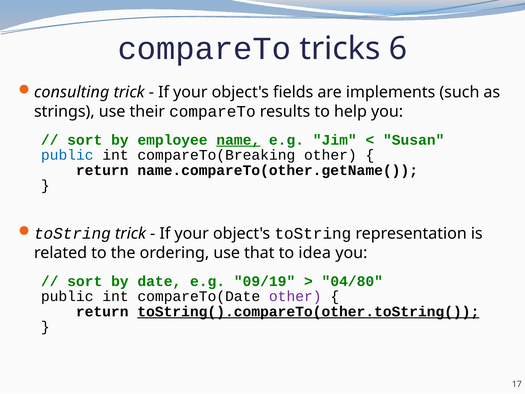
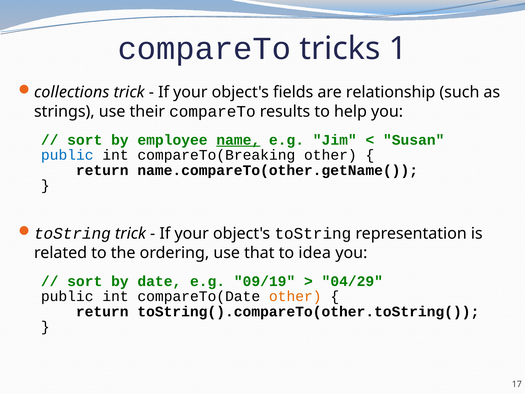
6: 6 -> 1 (398, 49)
consulting: consulting -> collections (72, 92)
implements: implements -> relationship (391, 92)
04/80: 04/80 -> 04/29 (352, 281)
other colour: purple -> orange (295, 296)
toString().compareTo(other.toString( underline: present -> none (308, 311)
